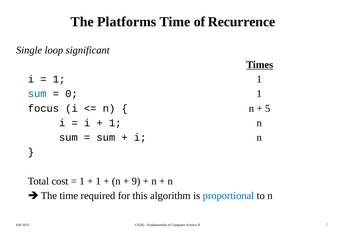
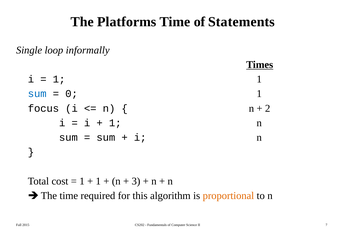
Recurrence: Recurrence -> Statements (241, 22)
significant: significant -> informally (88, 50)
5: 5 -> 2 (268, 108)
9: 9 -> 3 (136, 181)
proportional colour: blue -> orange (228, 196)
